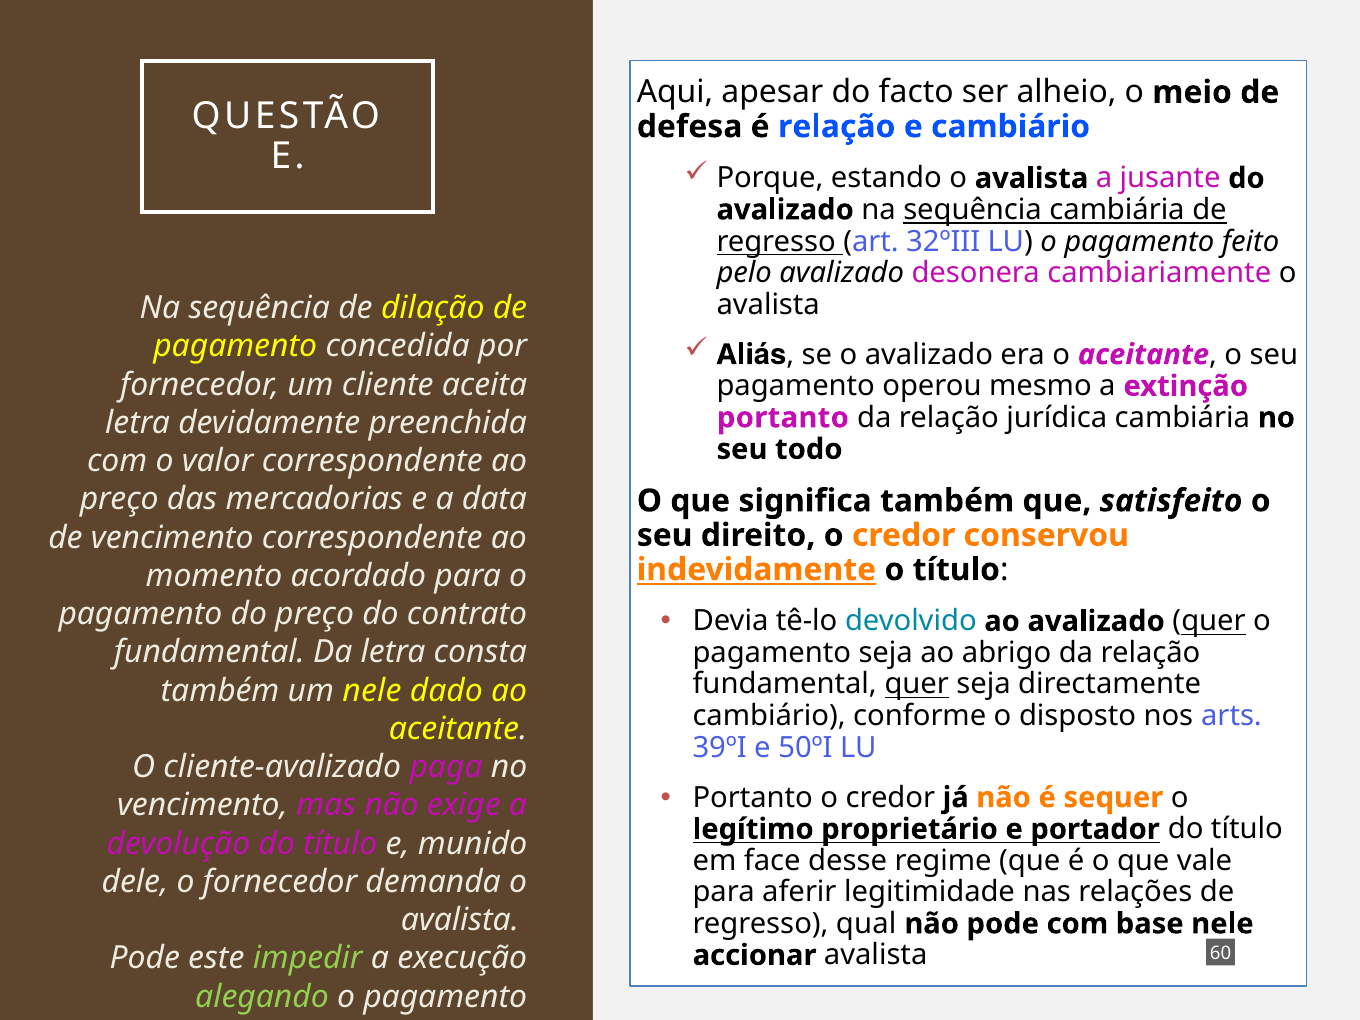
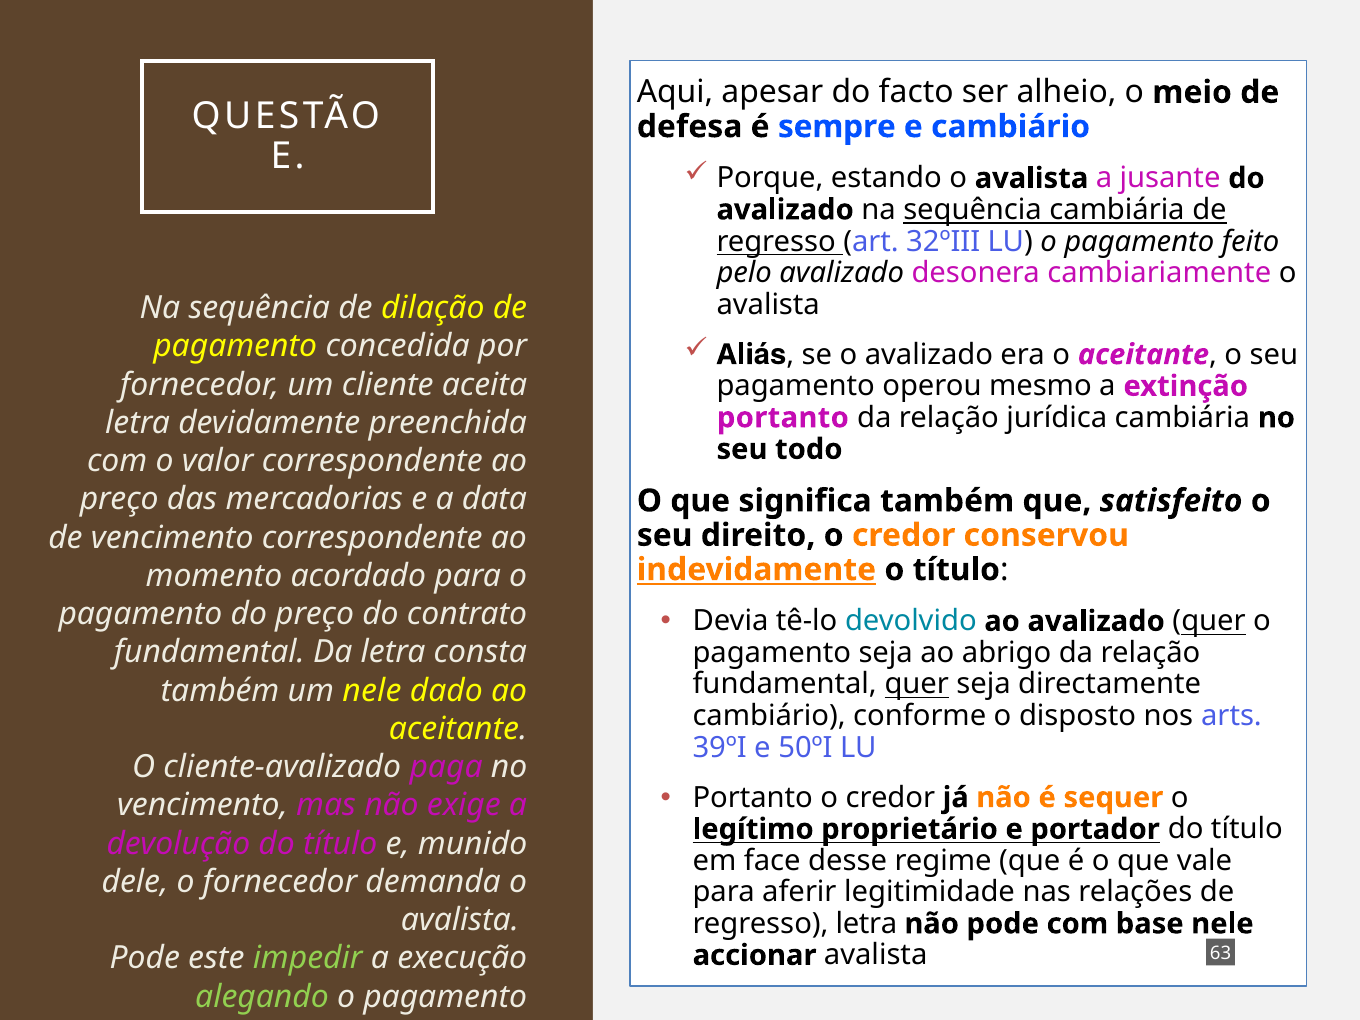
é relação: relação -> sempre (837, 127)
regresso qual: qual -> letra (866, 924)
60: 60 -> 63 (1221, 953)
